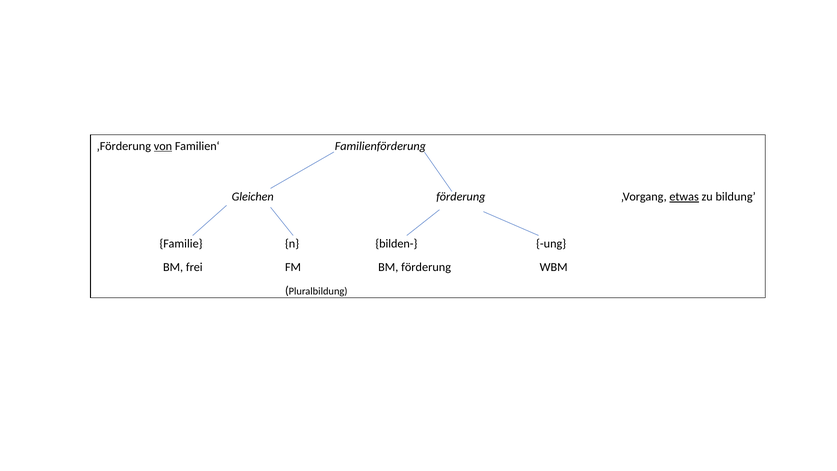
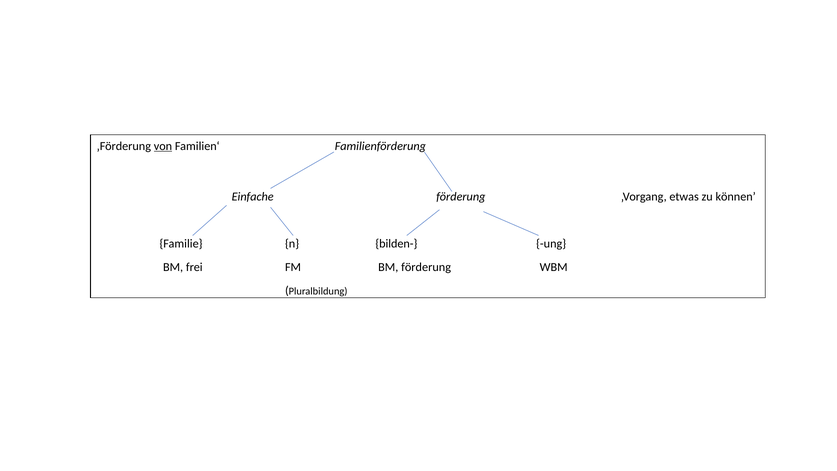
Gleichen: Gleichen -> Einfache (253, 197)
etwas underline: present -> none (684, 197)
bildung: bildung -> können (736, 197)
